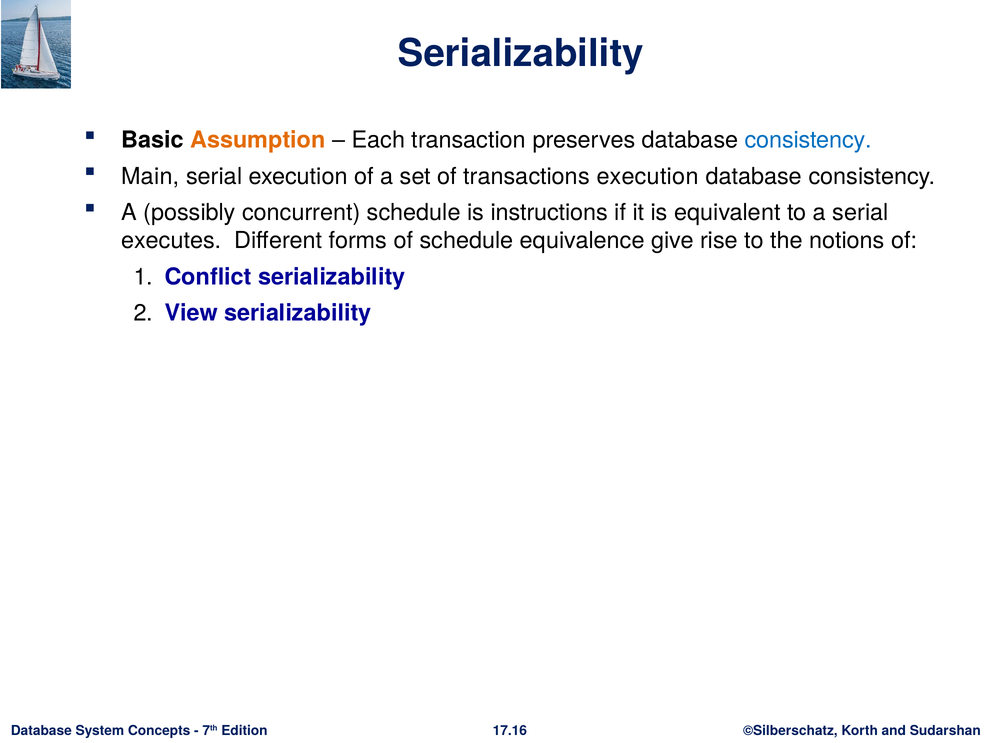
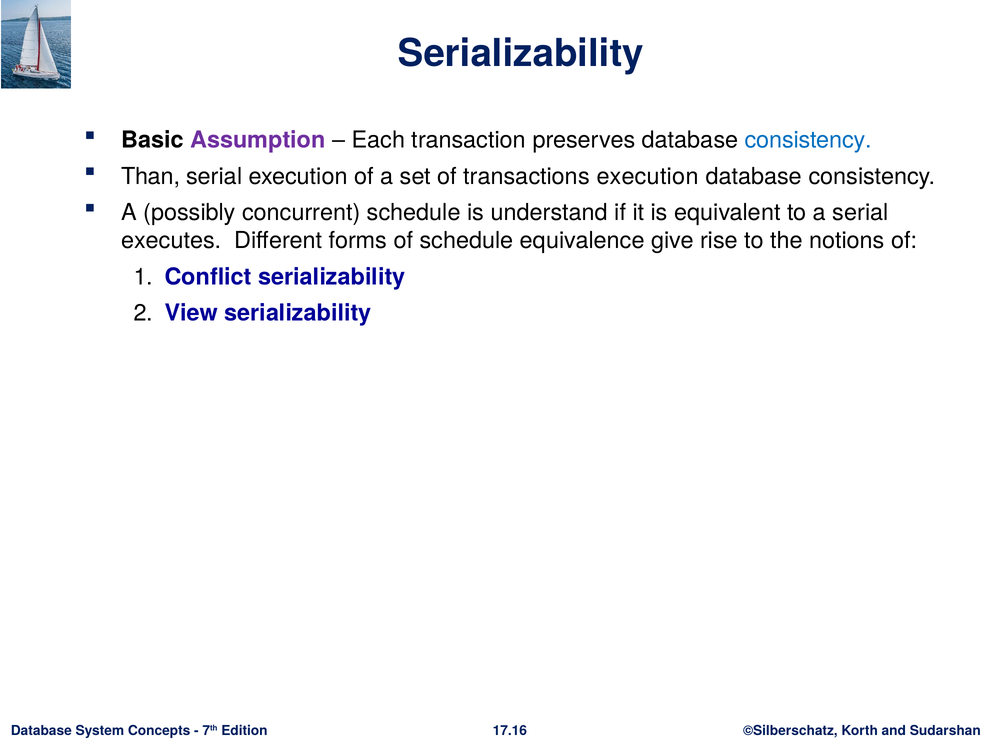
Assumption colour: orange -> purple (258, 140)
Main: Main -> Than (151, 176)
instructions: instructions -> understand (549, 213)
